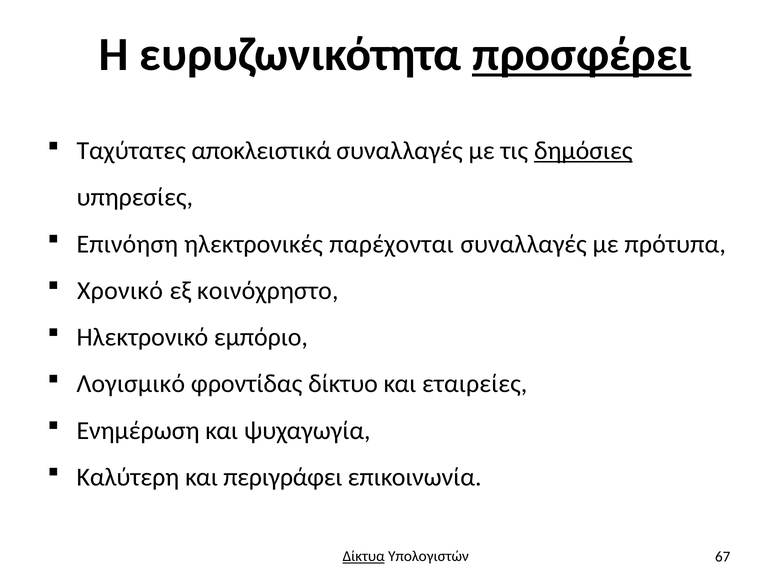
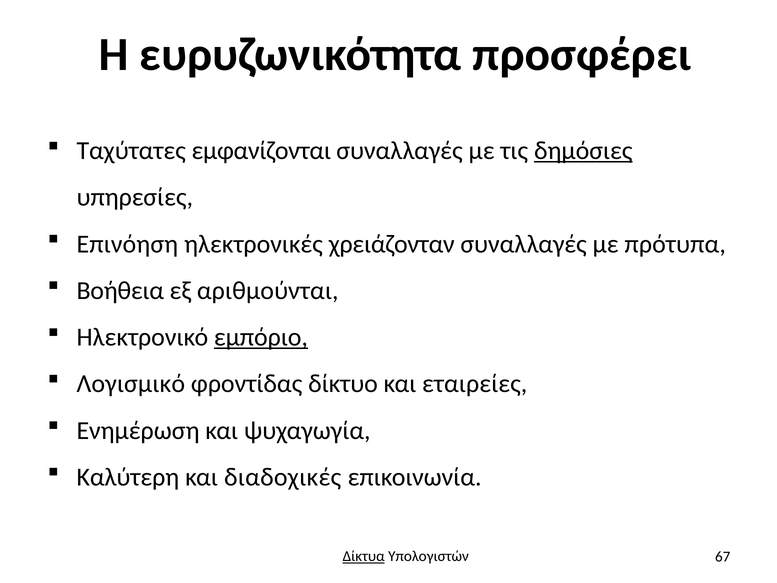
προσφέρει underline: present -> none (582, 55)
αποκλειστικά: αποκλειστικά -> εμφανίζονται (261, 151)
παρέχονται: παρέχονται -> χρειάζονταν (392, 244)
Χρονικό: Χρονικό -> Βοήθεια (120, 290)
κοινόχρηστο: κοινόχρηστο -> αριθμούνται (268, 290)
εμπόριο underline: none -> present (261, 337)
περιγράφει: περιγράφει -> διαδοχικές (283, 477)
